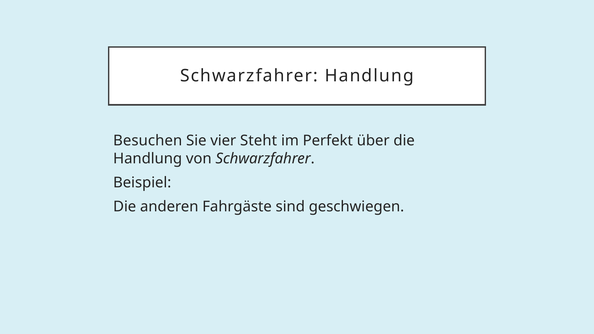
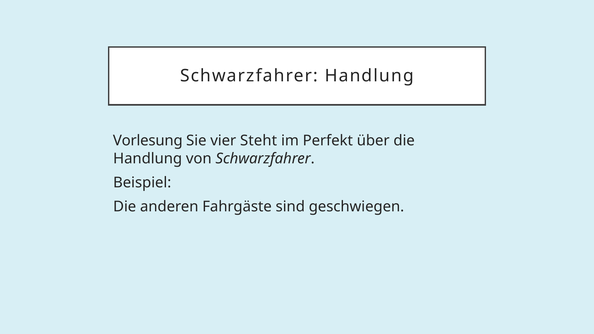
Besuchen: Besuchen -> Vorlesung (148, 141)
